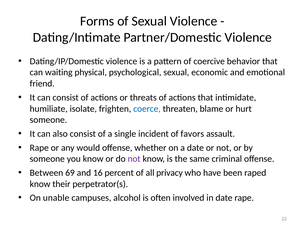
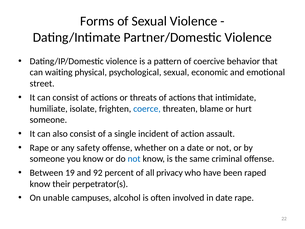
friend: friend -> street (42, 84)
favors: favors -> action (192, 134)
would: would -> safety (88, 148)
not colour: purple -> blue (134, 159)
69: 69 -> 19 (70, 173)
16: 16 -> 92 (98, 173)
